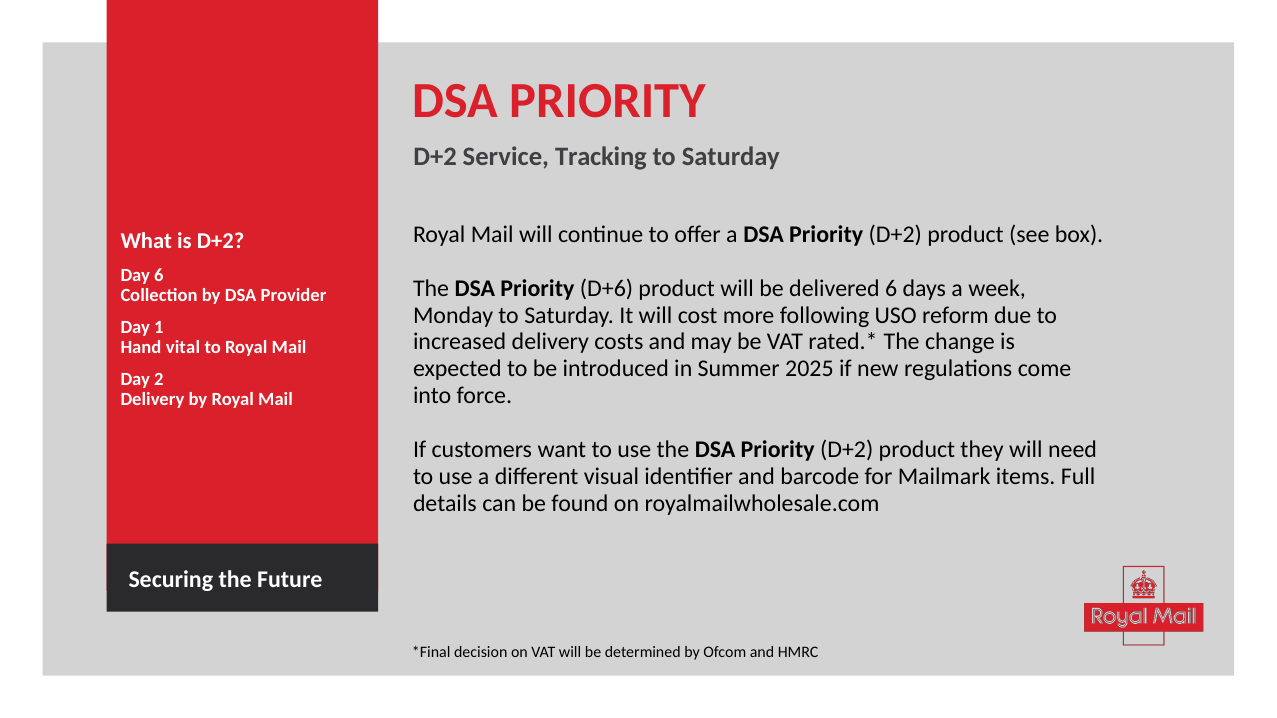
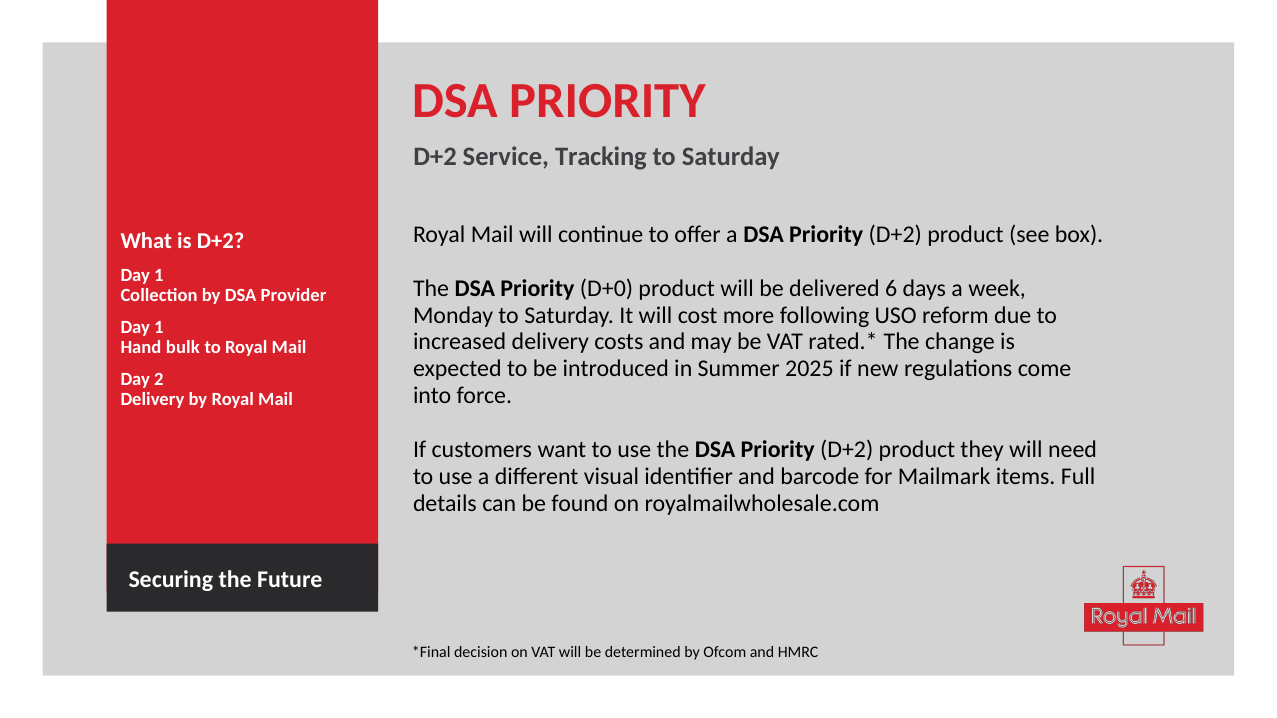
6: 6 -> 1 (159, 275)
D+6: D+6 -> D+0 (606, 288)
vital: vital -> bulk (183, 347)
